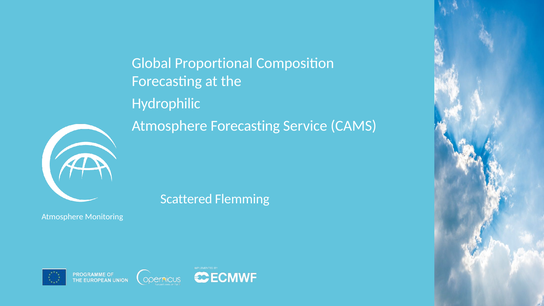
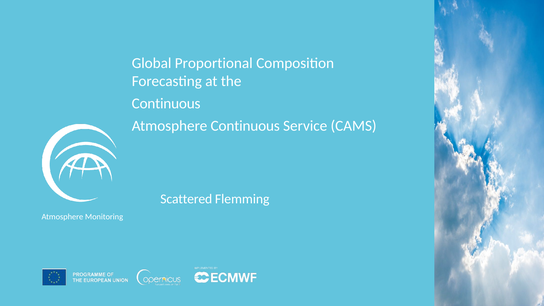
Hydrophilic: Hydrophilic -> Continuous (166, 104)
Atmosphere Forecasting: Forecasting -> Continuous (245, 126)
